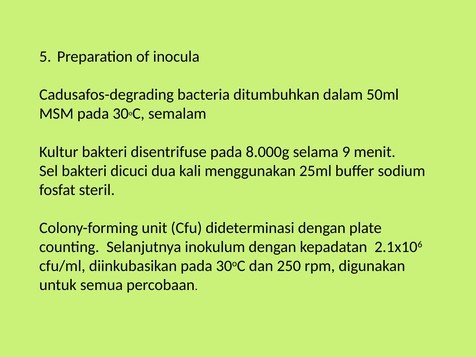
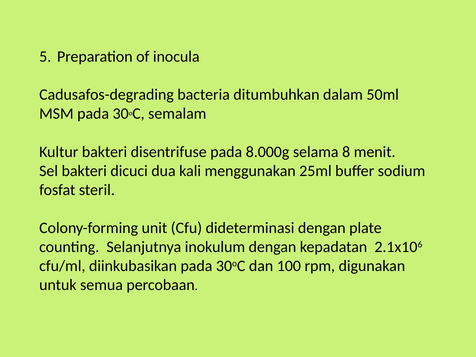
9: 9 -> 8 (346, 152)
250: 250 -> 100 (289, 266)
